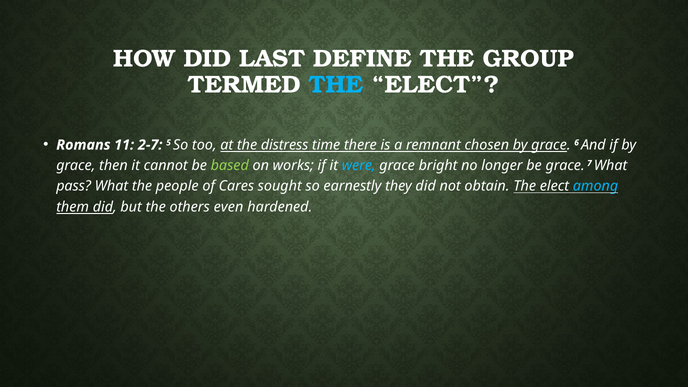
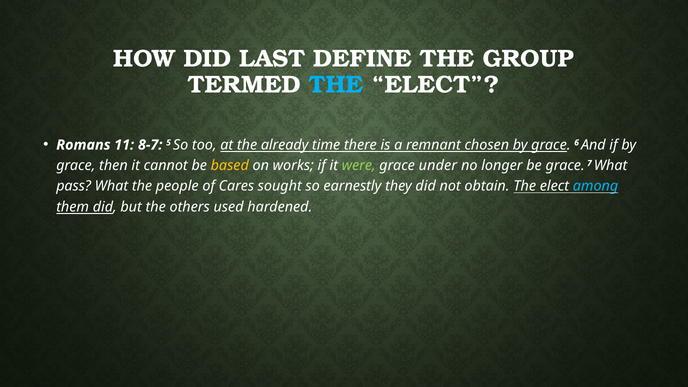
2-7: 2-7 -> 8-7 (150, 145)
distress: distress -> already (285, 145)
based colour: light green -> yellow (230, 166)
were colour: light blue -> light green (359, 166)
bright: bright -> under (438, 166)
even: even -> used (229, 207)
